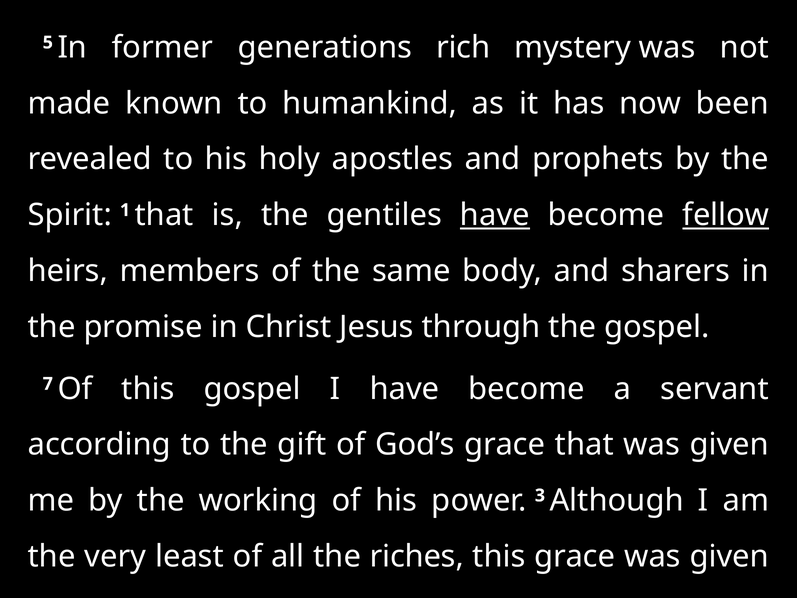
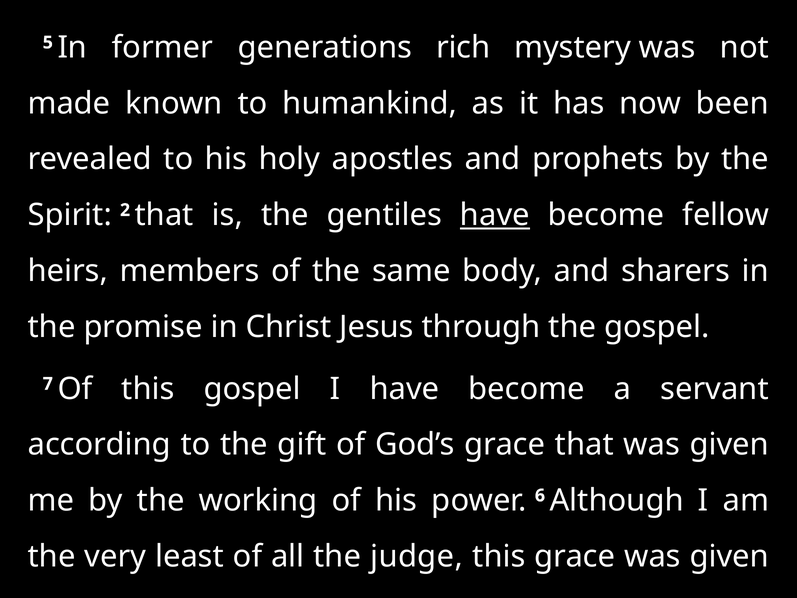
1: 1 -> 2 (125, 210)
fellow underline: present -> none (726, 215)
3: 3 -> 6 (540, 495)
riches: riches -> judge (417, 556)
